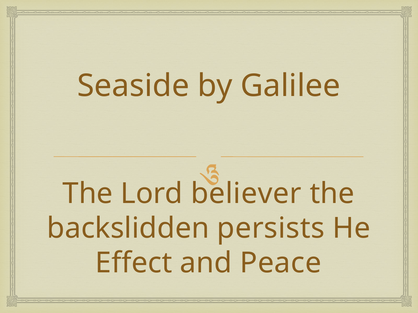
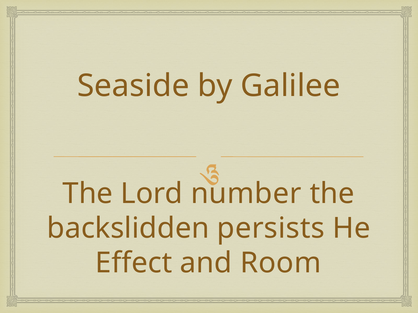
believer: believer -> number (246, 194)
Peace: Peace -> Room (281, 263)
